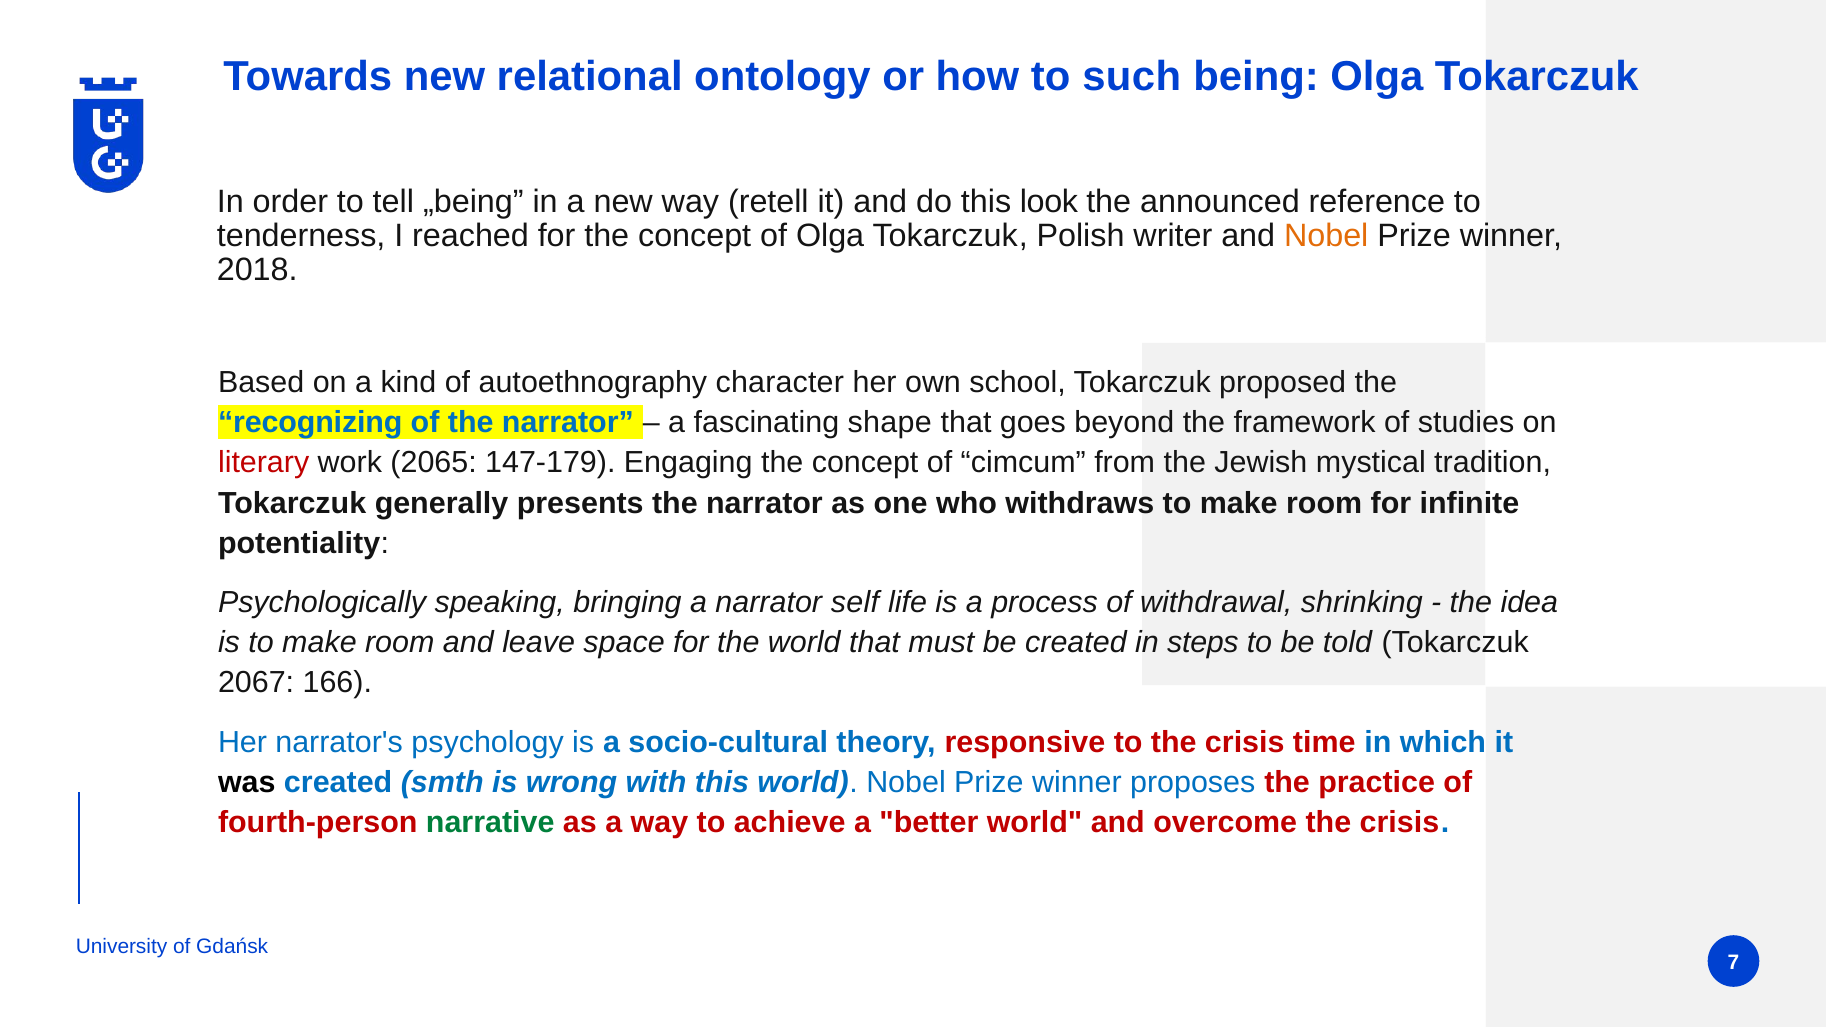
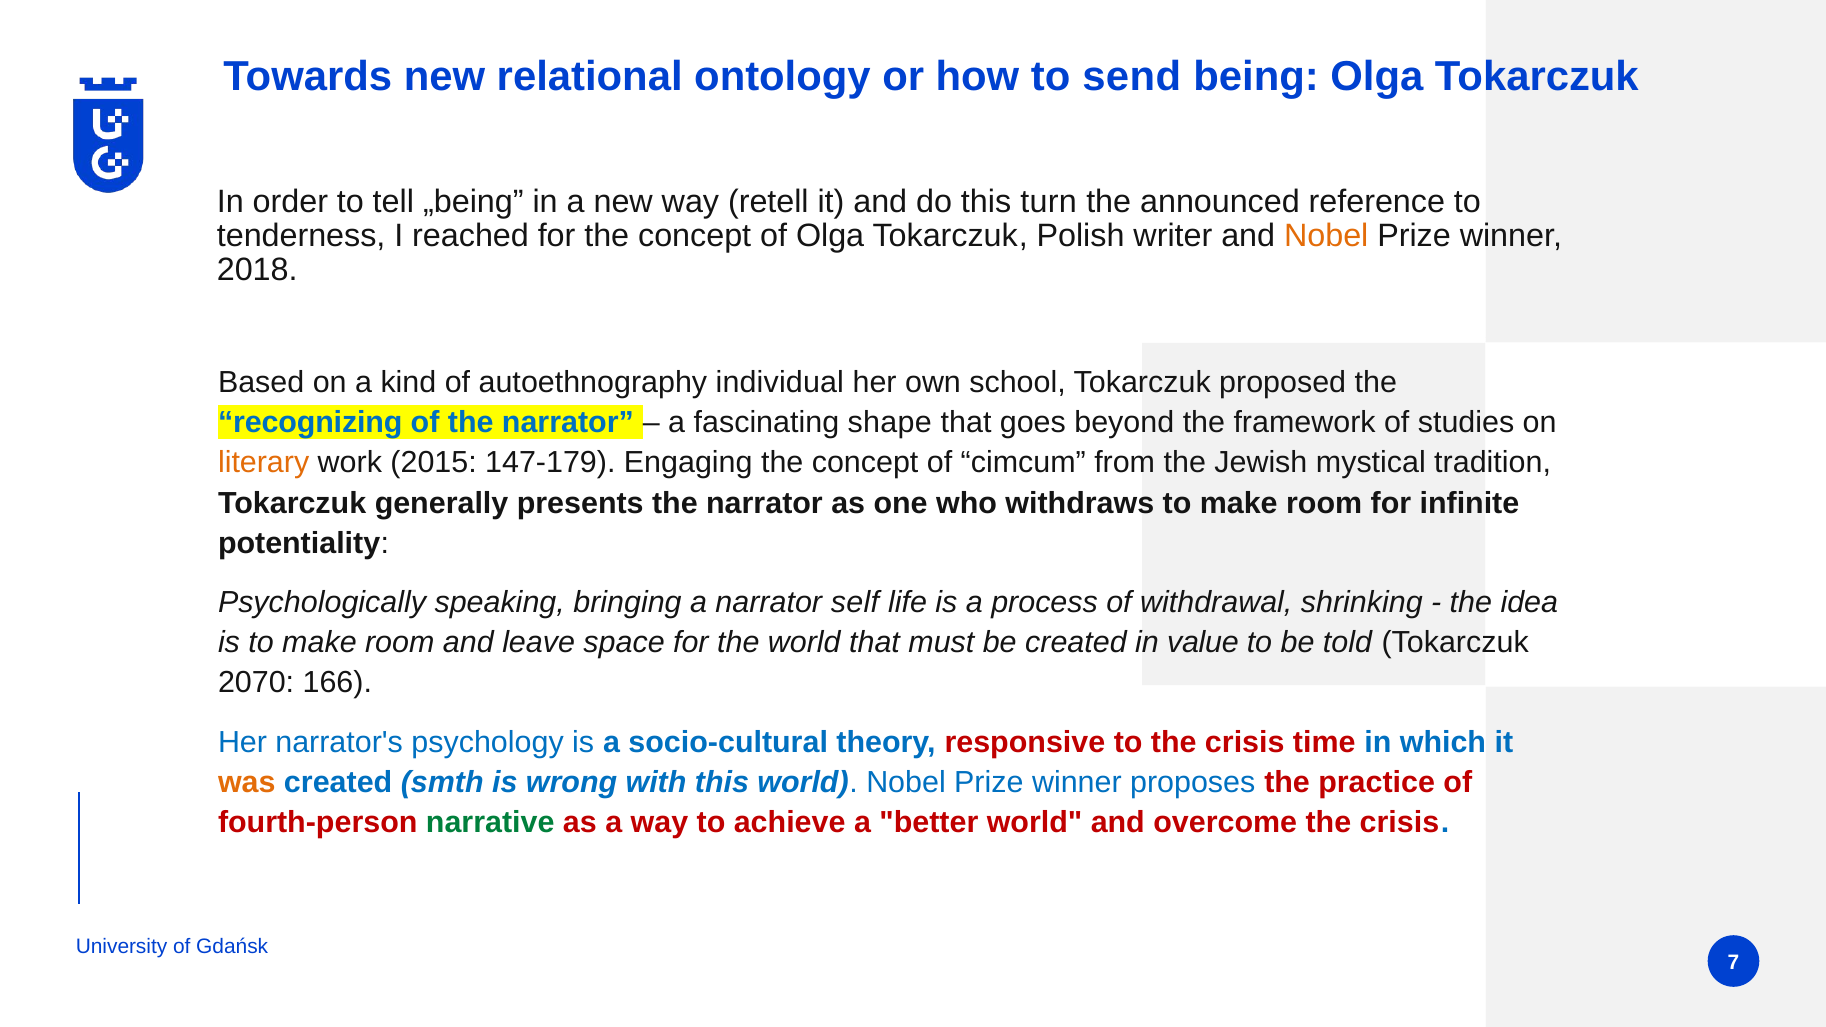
such: such -> send (1132, 77)
look: look -> turn (1049, 202)
character: character -> individual (780, 383)
literary colour: red -> orange (264, 463)
2065: 2065 -> 2015 (434, 463)
steps: steps -> value (1203, 643)
2067: 2067 -> 2070 (256, 683)
was colour: black -> orange (247, 782)
